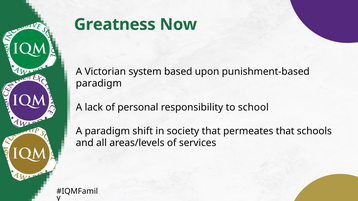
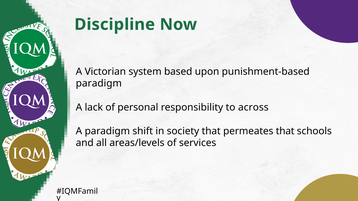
Greatness: Greatness -> Discipline (115, 25)
school: school -> across (253, 107)
